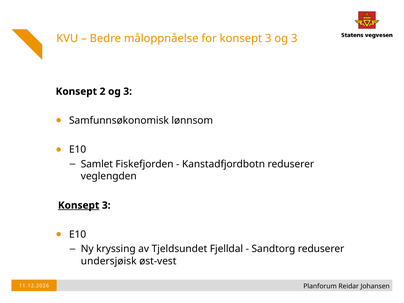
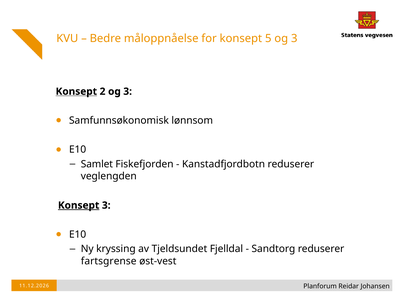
for konsept 3: 3 -> 5 (268, 38)
Konsept underline: none -> present (76, 91)
undersjøisk: undersjøisk -> fartsgrense (109, 261)
